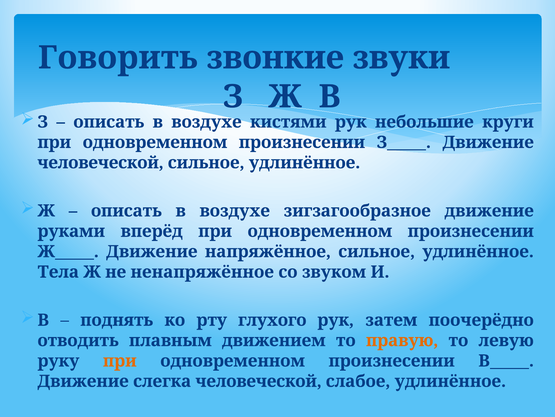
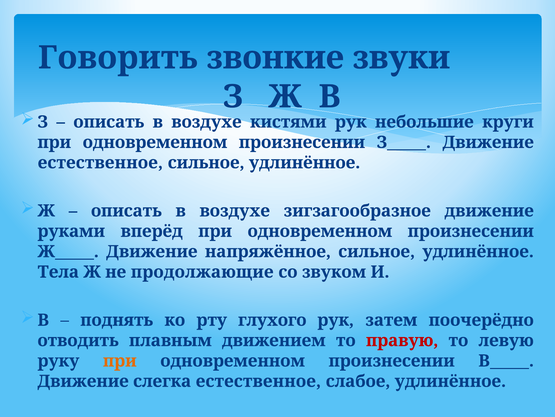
человеческой: человеческой -> естественное (100, 162)
ненапряжённое: ненапряжённое -> продолжающие (202, 272)
правую colour: orange -> red (402, 340)
слегка человеческой: человеческой -> естественное (258, 381)
